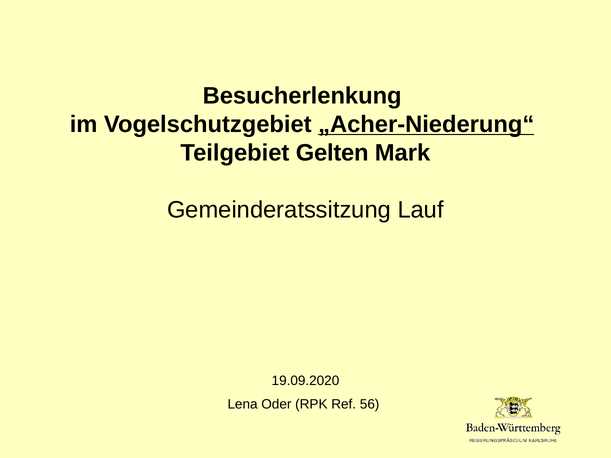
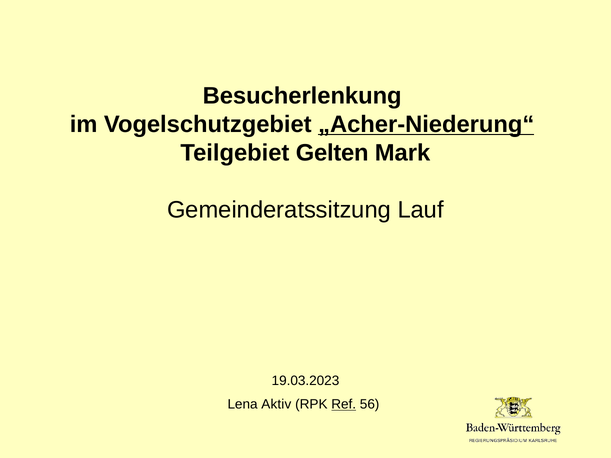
19.09.2020: 19.09.2020 -> 19.03.2023 (305, 381)
Oder: Oder -> Aktiv (276, 405)
Ref underline: none -> present (344, 405)
